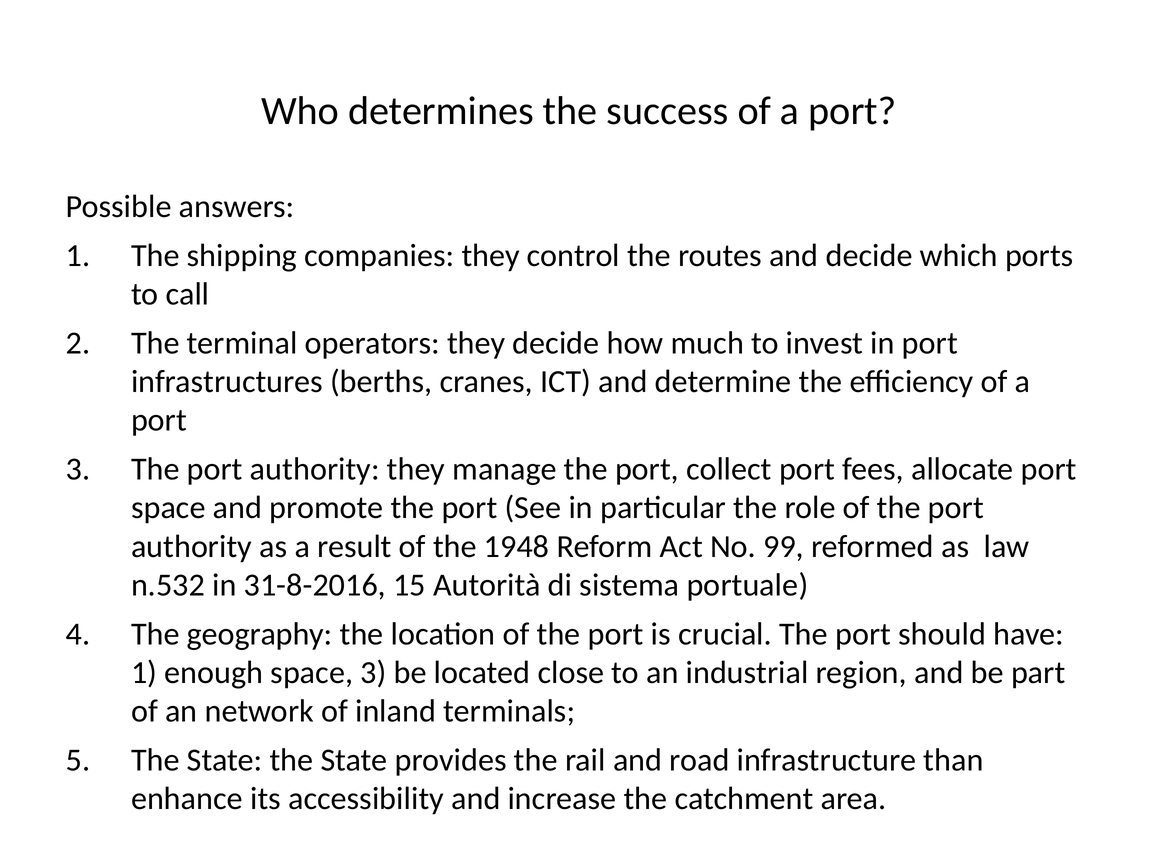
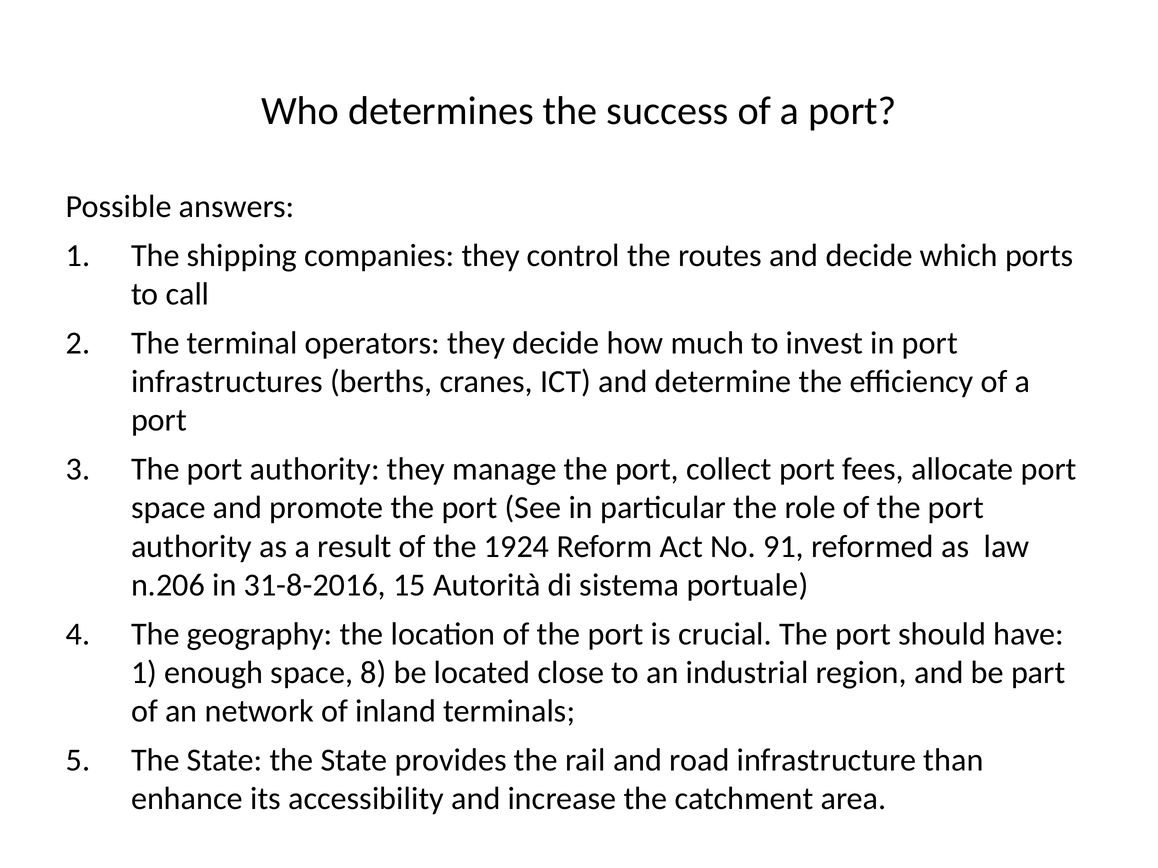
1948: 1948 -> 1924 (517, 547)
99: 99 -> 91 (784, 547)
n.532: n.532 -> n.206 (168, 585)
space 3: 3 -> 8 (373, 673)
